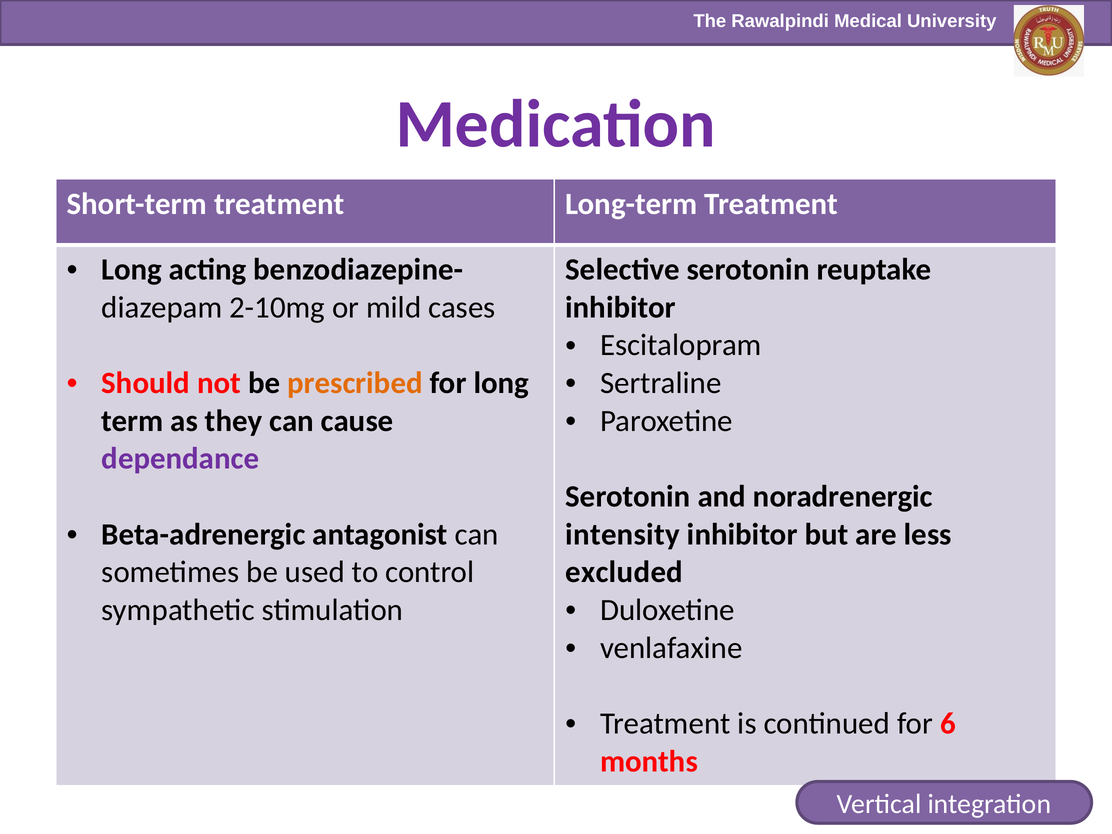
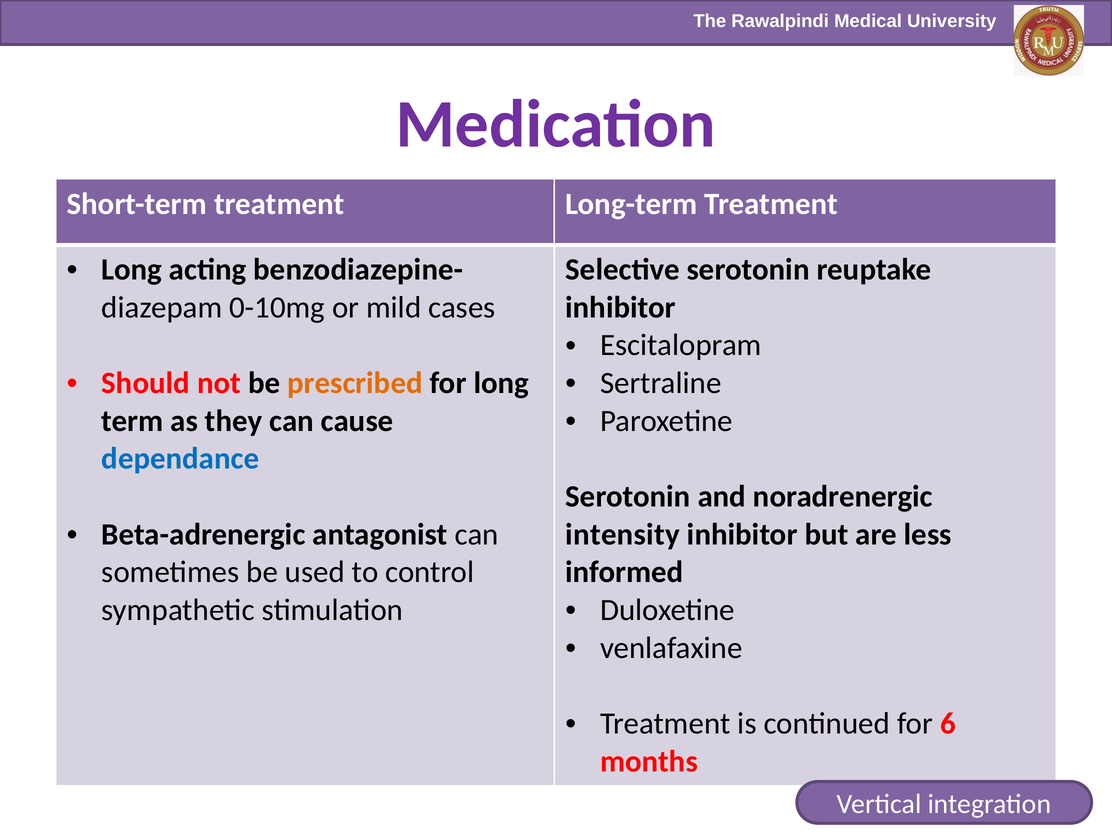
2-10mg: 2-10mg -> 0-10mg (277, 307)
dependance colour: purple -> blue (180, 459)
excluded: excluded -> informed (624, 572)
